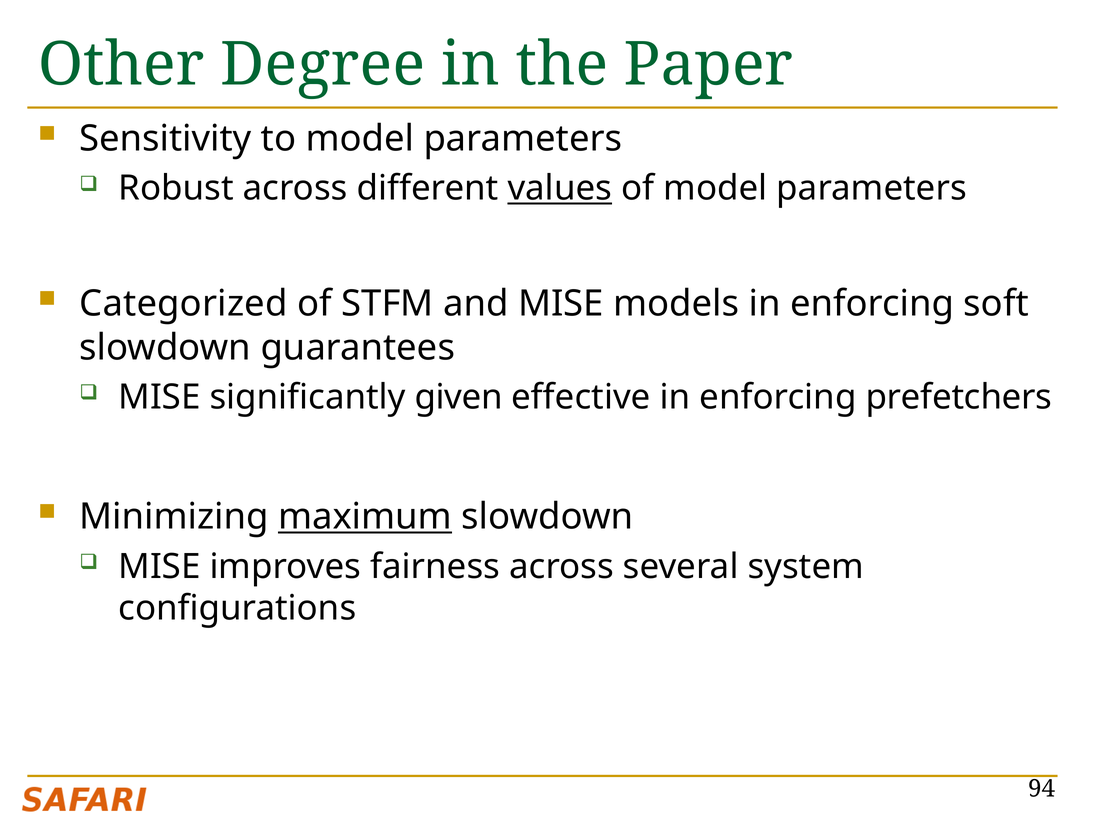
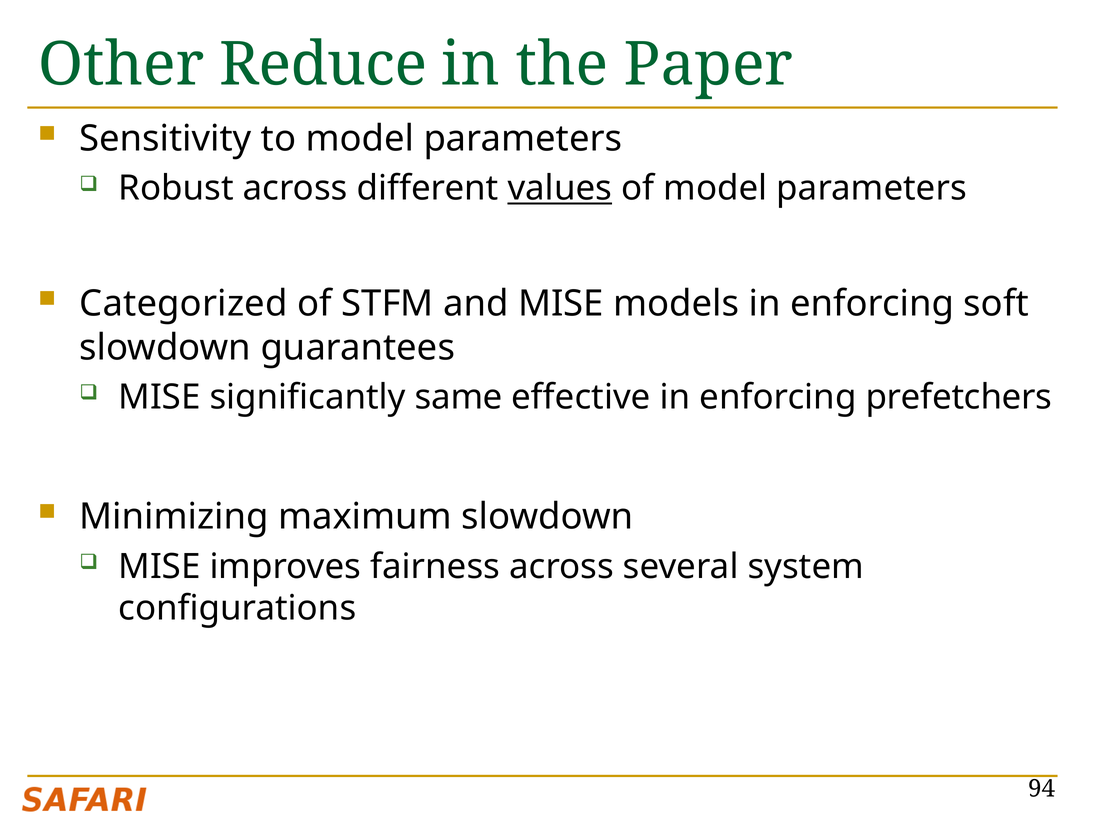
Degree: Degree -> Reduce (323, 64)
given: given -> same (459, 397)
maximum underline: present -> none (365, 516)
